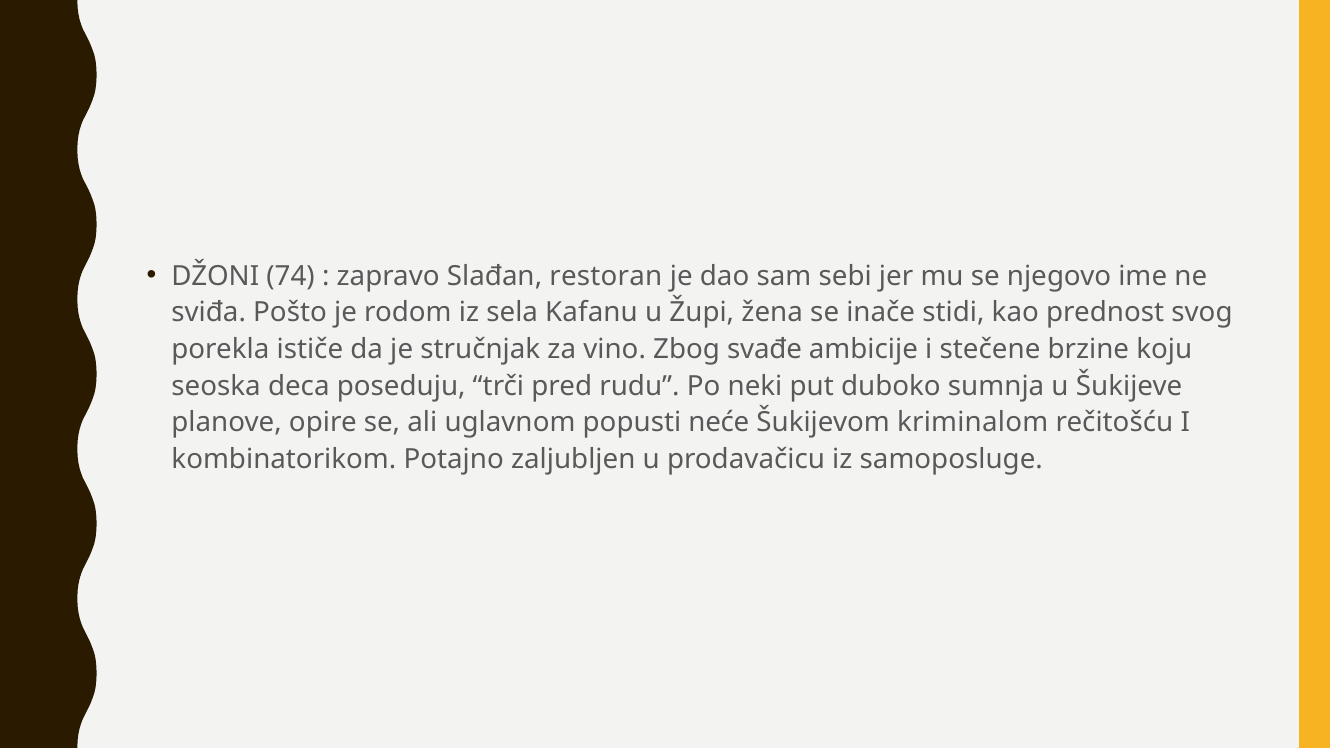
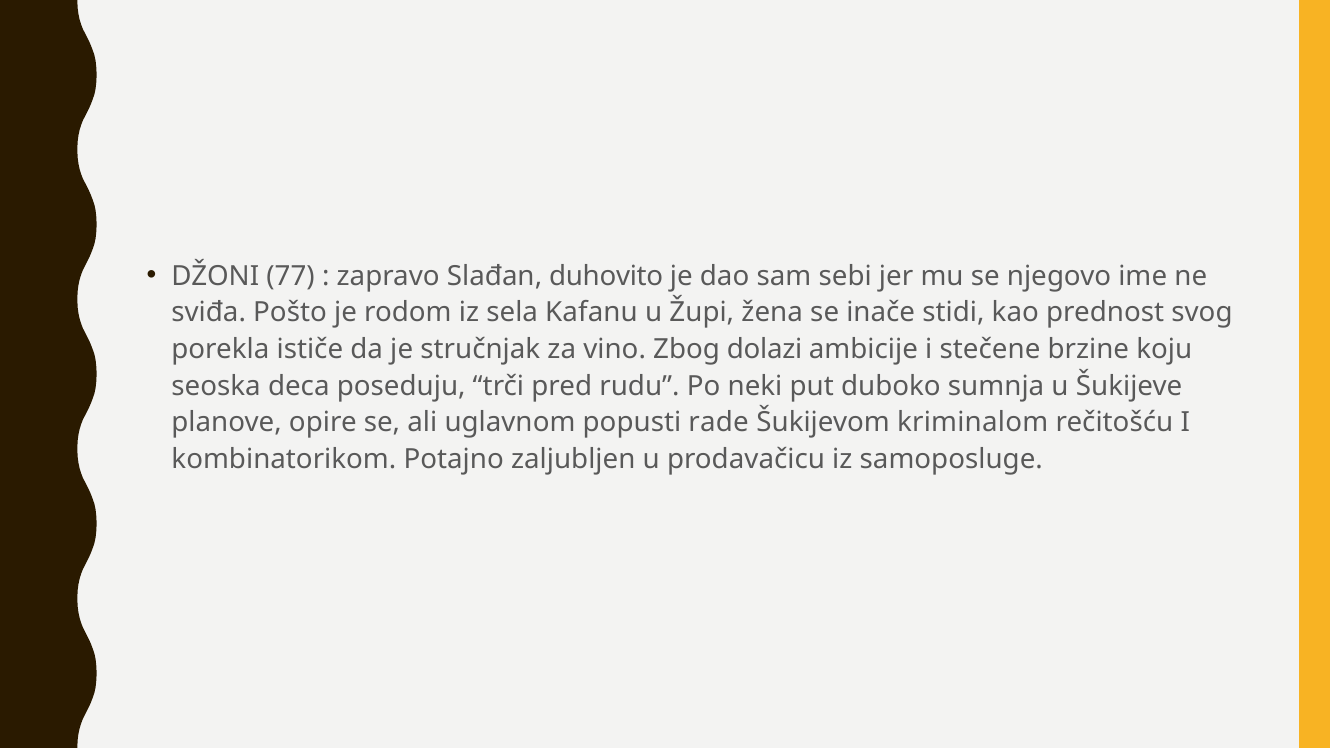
74: 74 -> 77 (291, 276)
restoran: restoran -> duhovito (606, 276)
svađe: svađe -> dolazi (765, 349)
neće: neće -> rade (719, 422)
